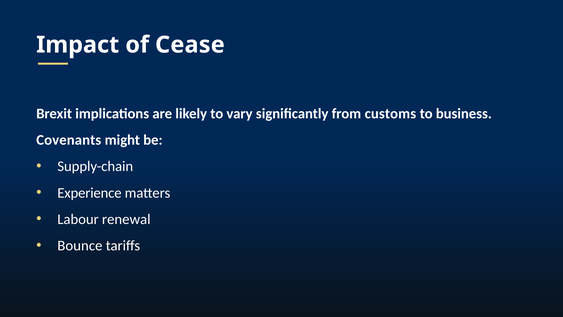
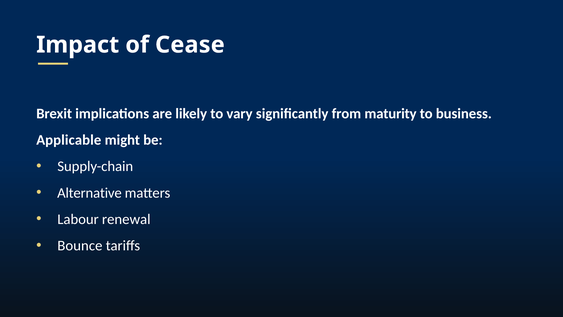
customs: customs -> maturity (391, 114)
Covenants: Covenants -> Applicable (69, 140)
Experience: Experience -> Alternative (89, 193)
